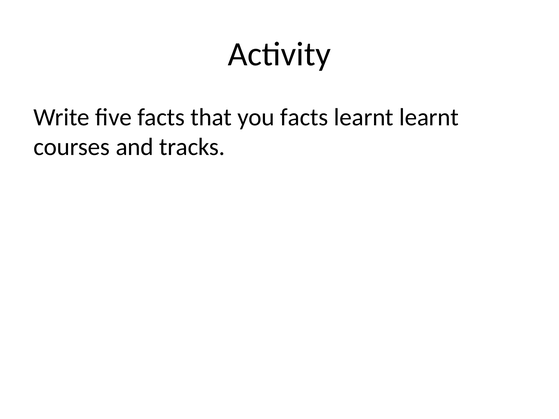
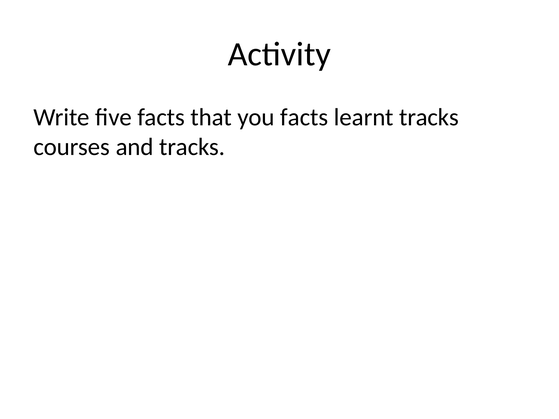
learnt learnt: learnt -> tracks (429, 117)
